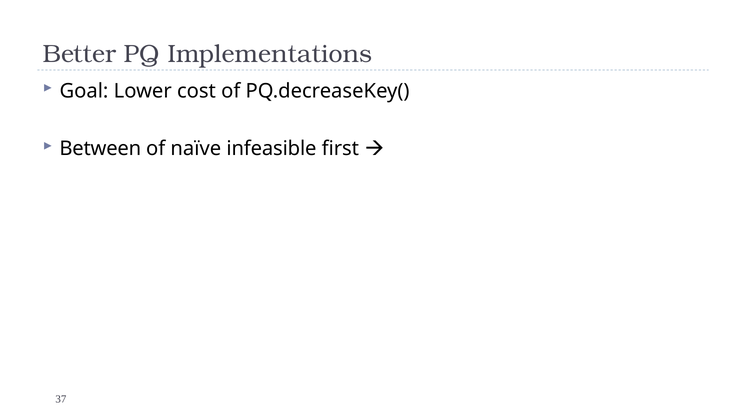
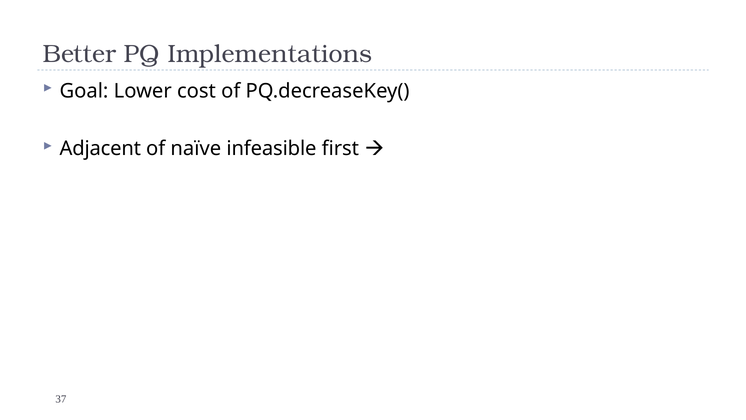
Between: Between -> Adjacent (100, 149)
